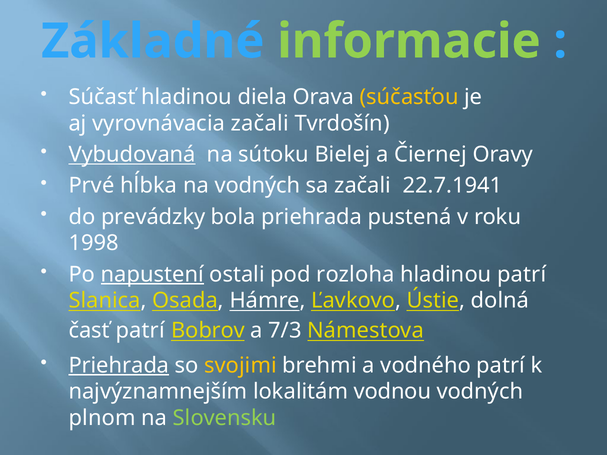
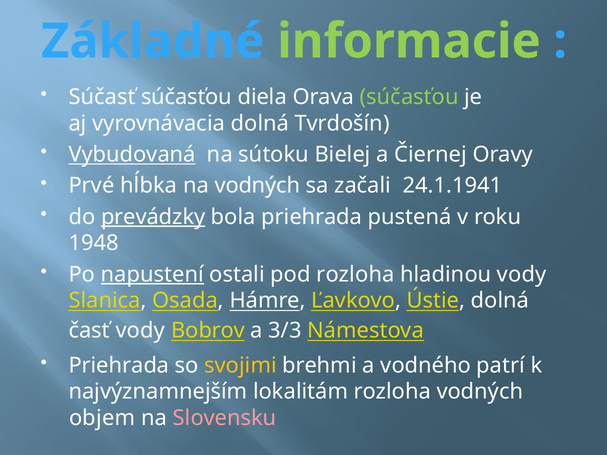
Súčasť hladinou: hladinou -> súčasťou (187, 97)
súčasťou colour: yellow -> light green (409, 97)
vyrovnávacia začali: začali -> dolná (260, 123)
22.7.1941: 22.7.1941 -> 24.1.1941 (453, 186)
prevádzky underline: none -> present (153, 217)
1998: 1998 -> 1948 (94, 243)
hladinou patrí: patrí -> vody (522, 274)
časť patrí: patrí -> vody (140, 331)
7/3: 7/3 -> 3/3 (285, 331)
Priehrada underline: present -> none (119, 365)
lokalitám vodnou: vodnou -> rozloha (392, 392)
plnom: plnom -> objem (102, 418)
Slovensku colour: light green -> pink (225, 418)
